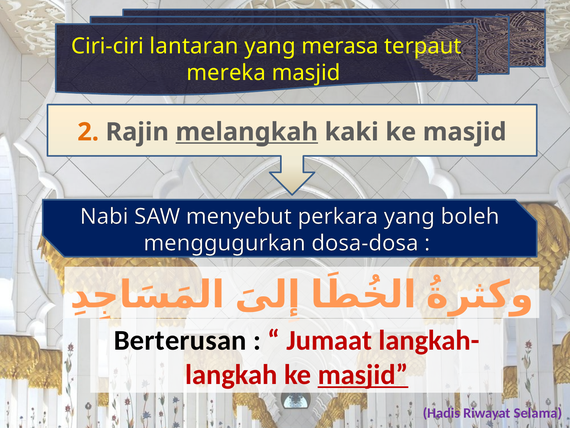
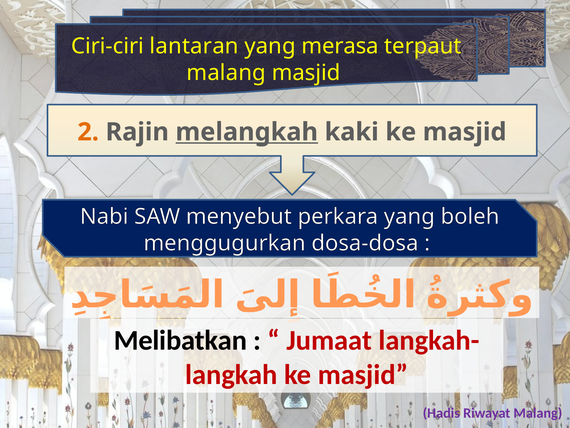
mereka: mereka -> malang (226, 73)
Berterusan: Berterusan -> Melibatkan (180, 340)
masjid underline: present -> none (363, 374)
Riwayat Selama: Selama -> Malang (538, 413)
